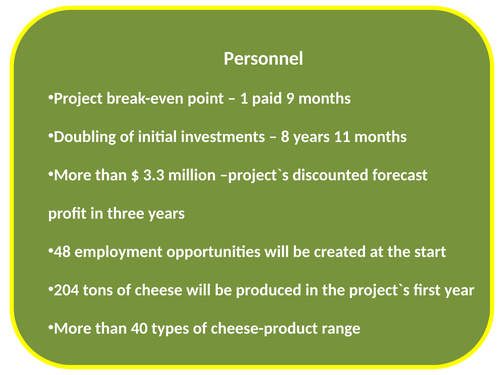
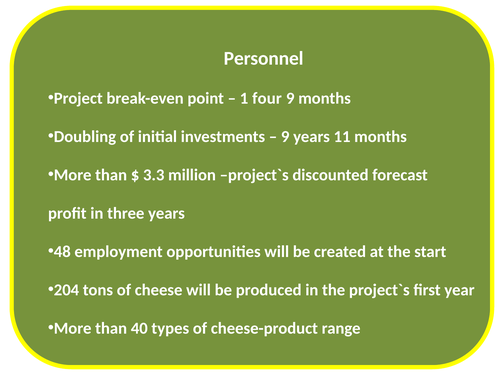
paid: paid -> four (267, 98)
8: 8 -> 9 (285, 137)
